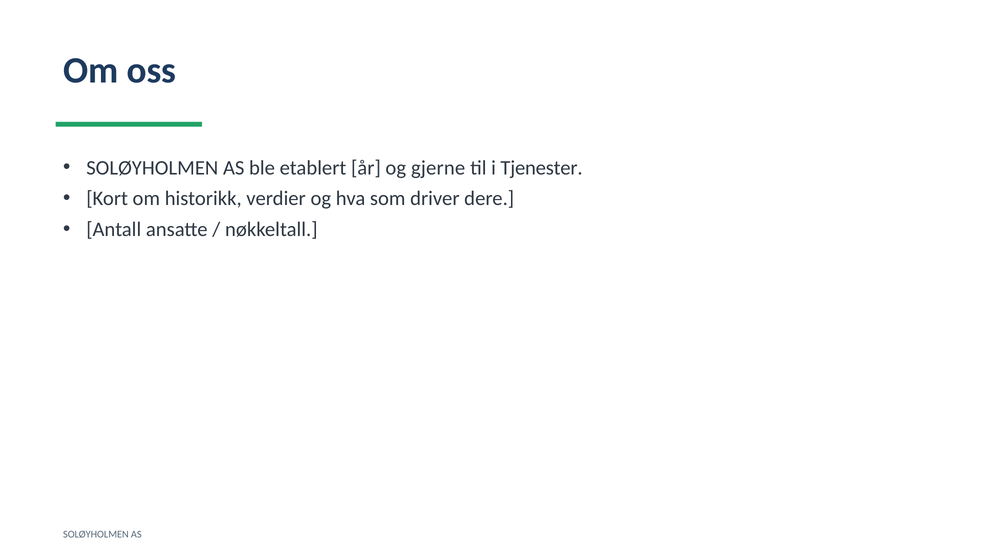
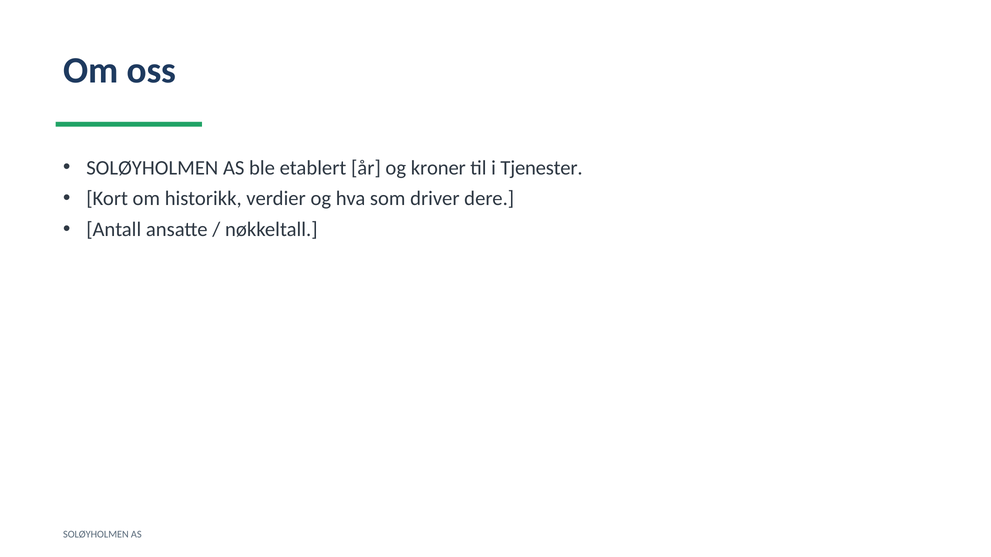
gjerne: gjerne -> kroner (438, 168)
